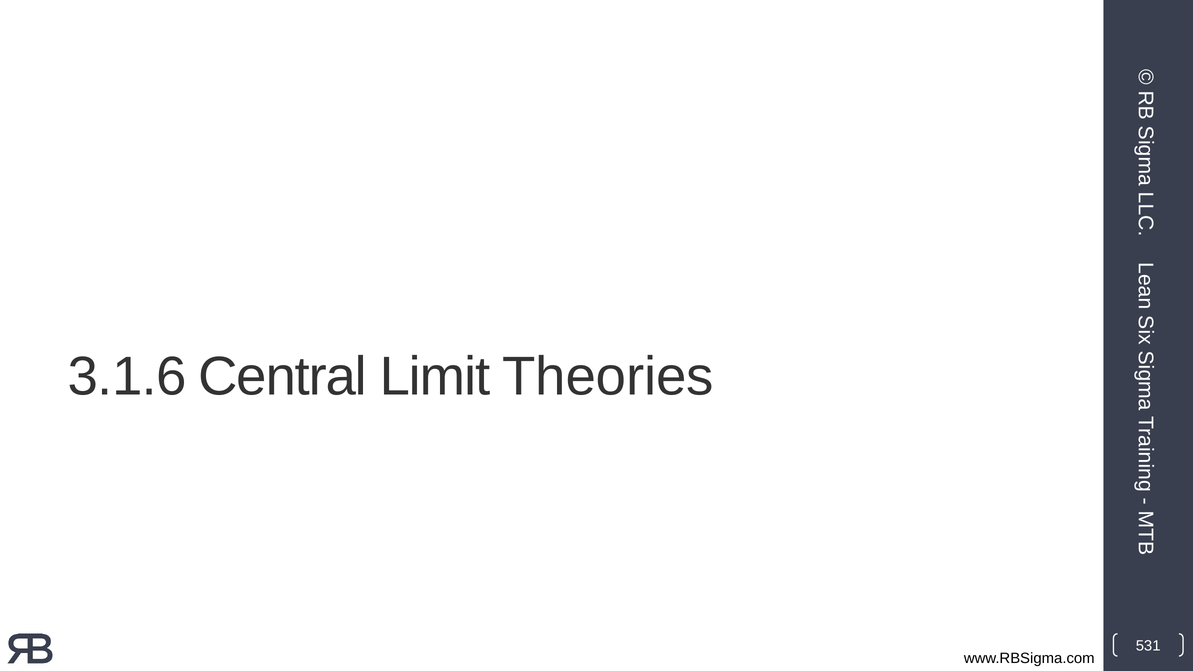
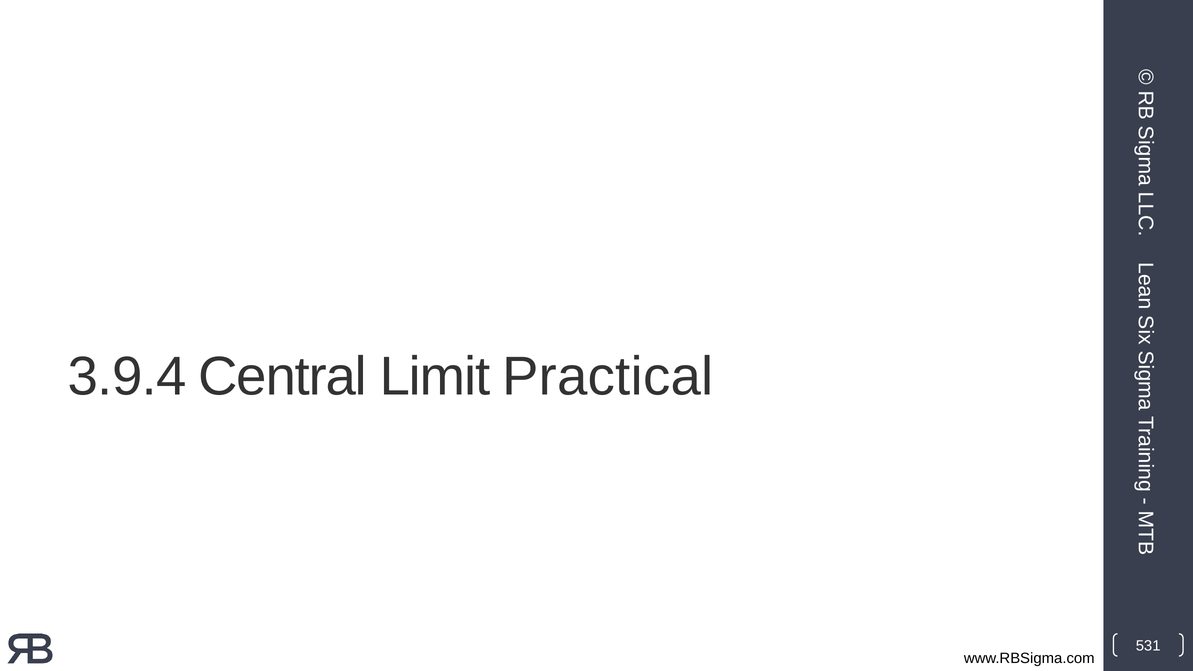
3.1.6: 3.1.6 -> 3.9.4 (127, 377)
Theories: Theories -> Practical (608, 377)
